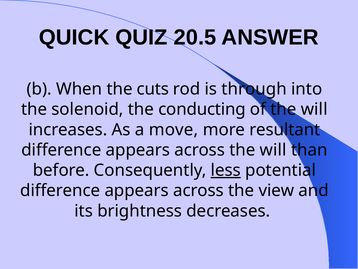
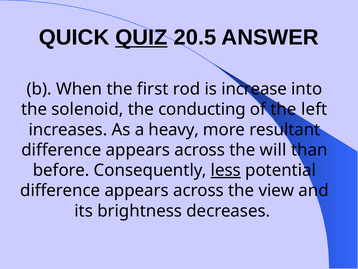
QUIZ underline: none -> present (141, 37)
cuts: cuts -> first (153, 89)
through: through -> increase (254, 89)
of the will: will -> left (314, 109)
move: move -> heavy (174, 129)
